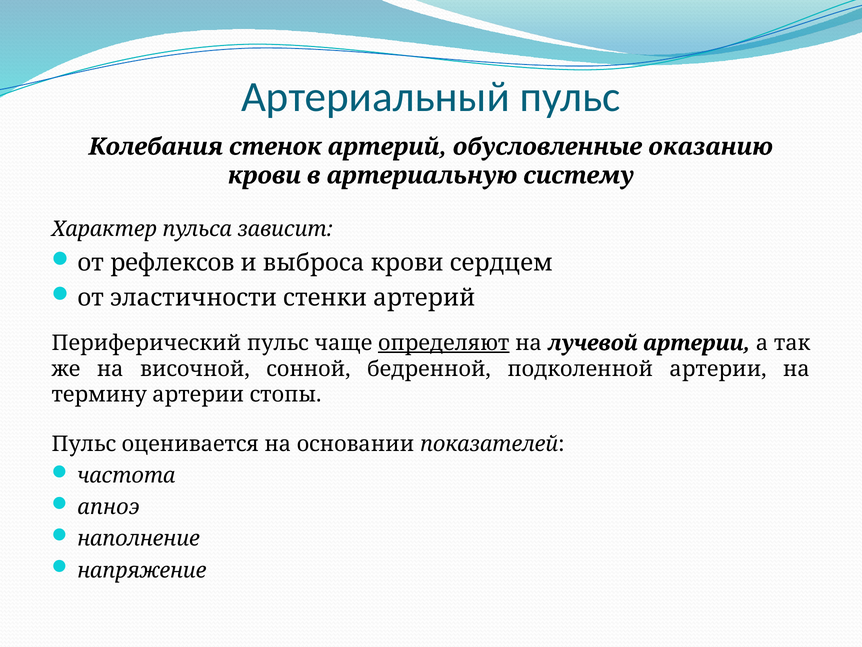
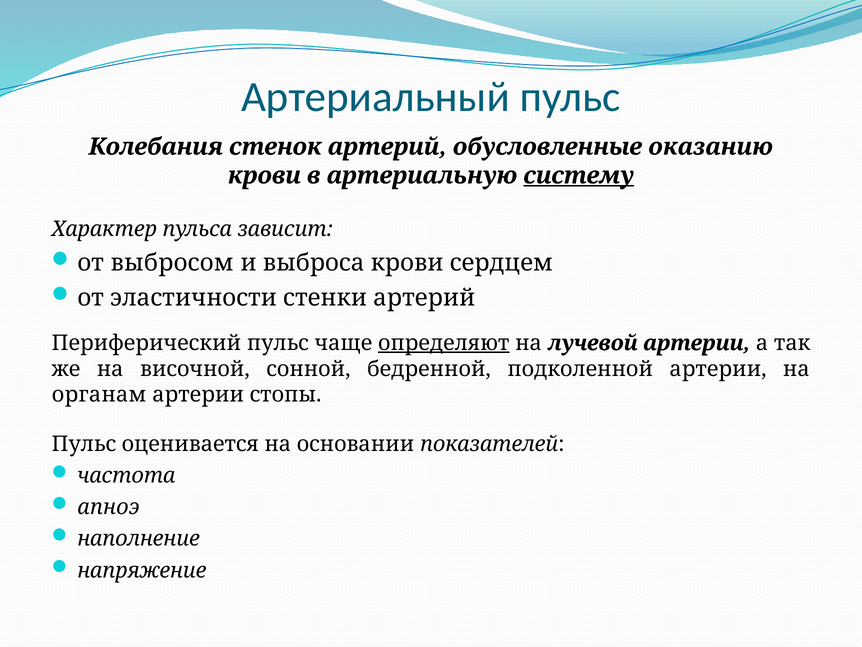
систему underline: none -> present (579, 175)
рефлексов: рефлексов -> выбросом (172, 263)
термину: термину -> органам (99, 395)
